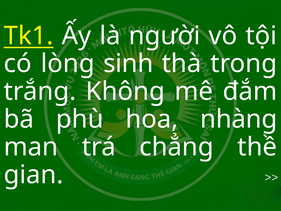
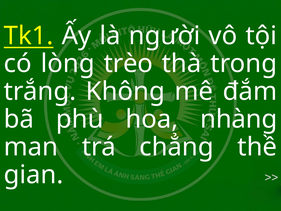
sinh: sinh -> trèo (128, 64)
